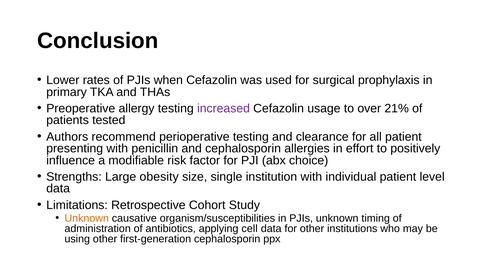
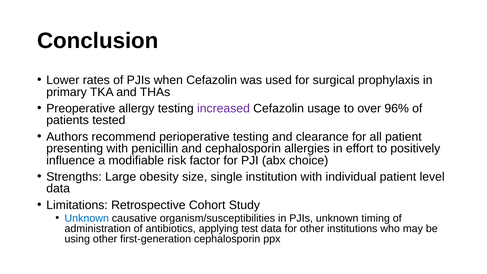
21%: 21% -> 96% (397, 108)
Unknown colour: orange -> blue (87, 218)
cell: cell -> test (250, 229)
